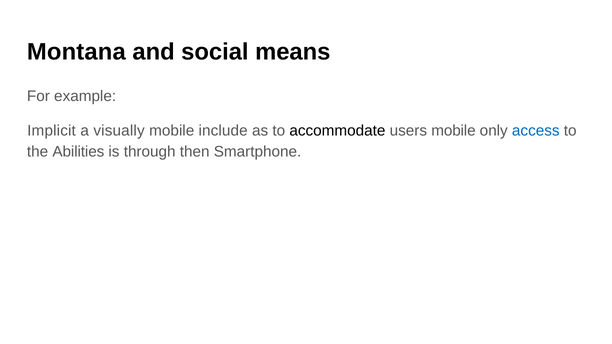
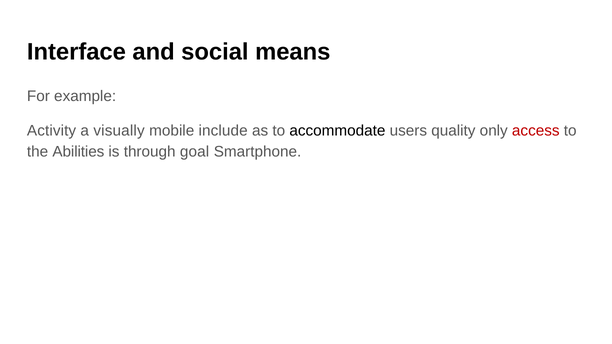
Montana: Montana -> Interface (76, 52)
Implicit: Implicit -> Activity (52, 131)
users mobile: mobile -> quality (453, 131)
access colour: blue -> red (536, 131)
then: then -> goal (195, 152)
